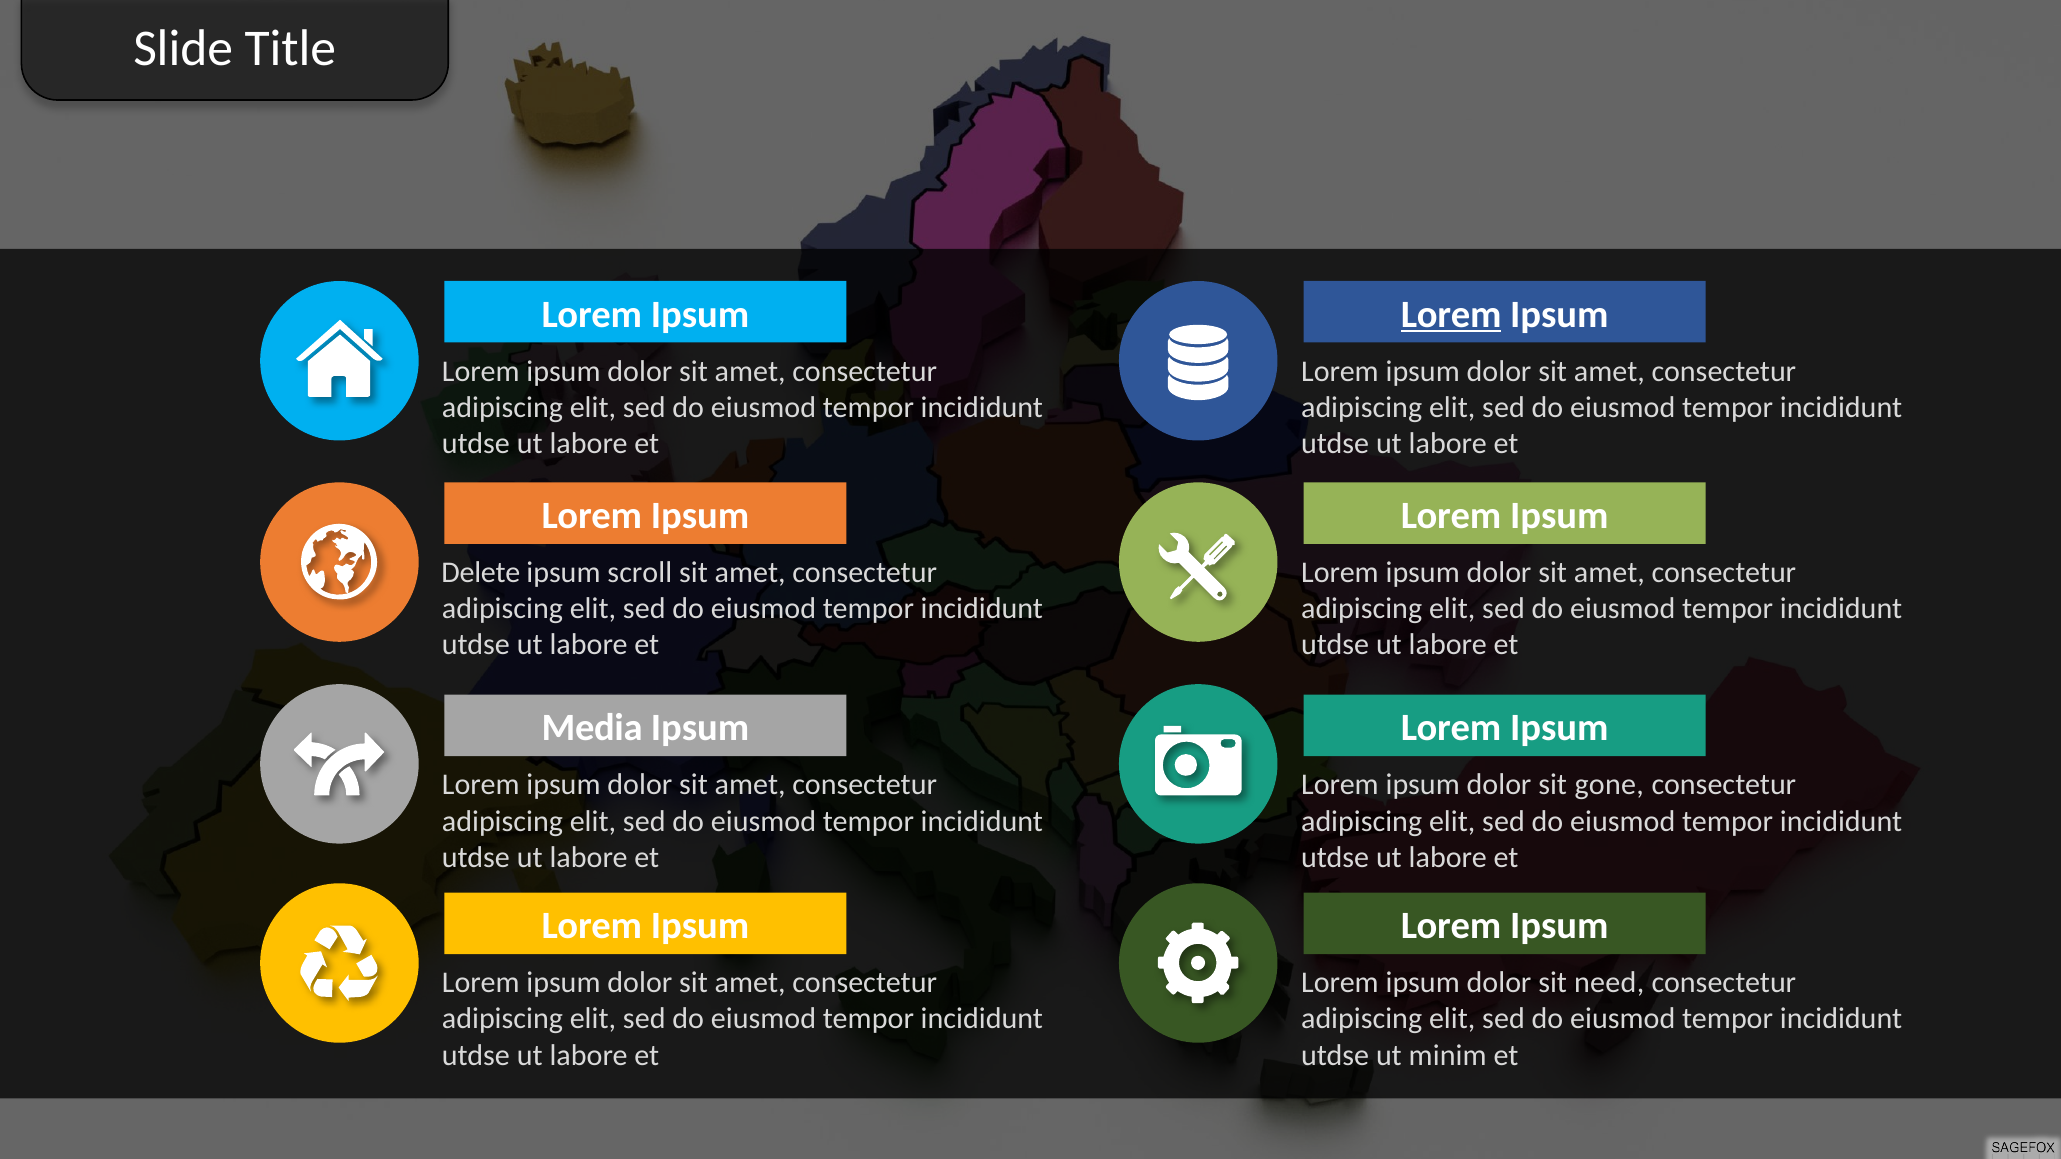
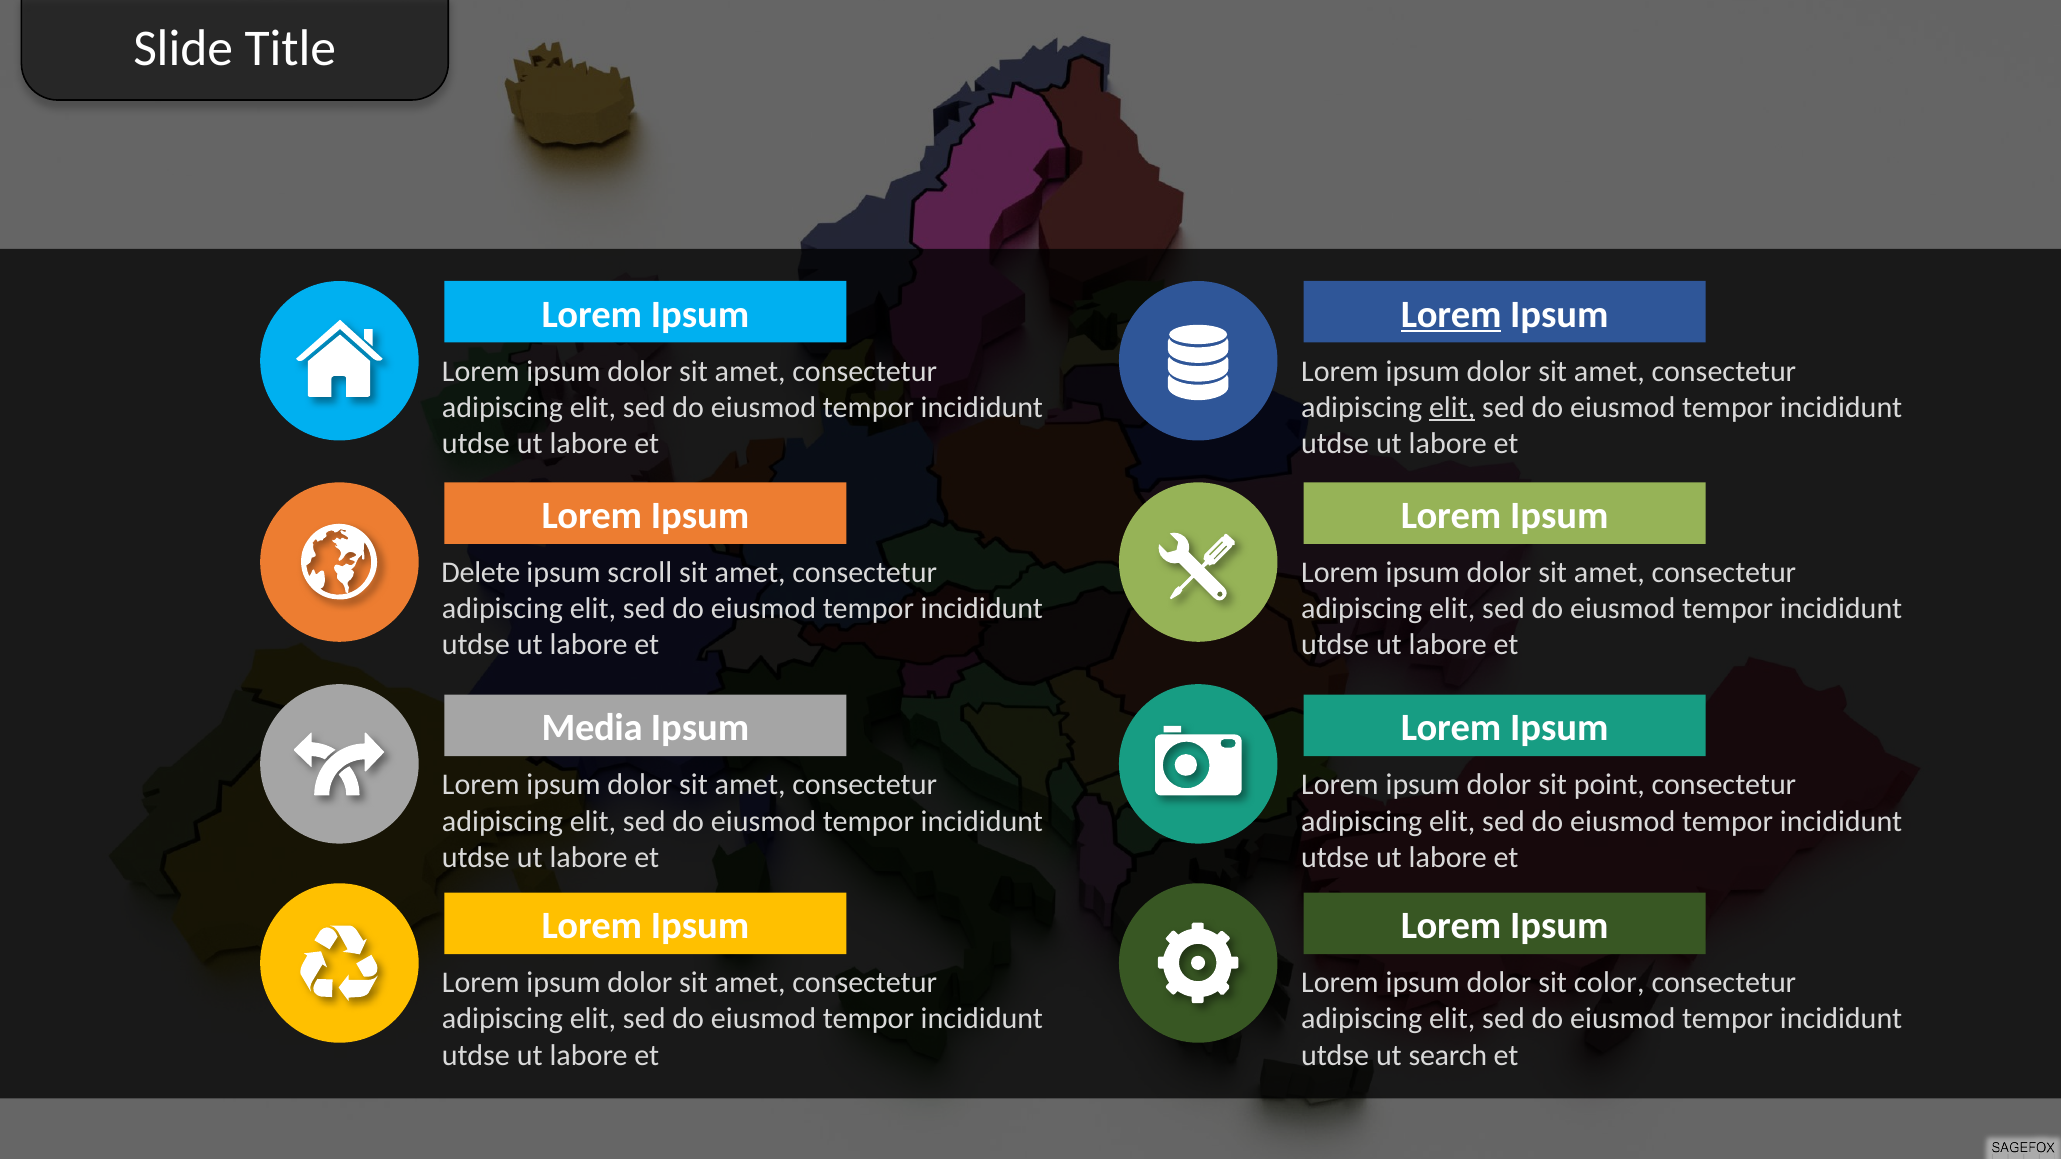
elit underline: none -> present (1452, 407)
gone: gone -> point (1609, 785)
need: need -> color (1609, 983)
minim: minim -> search (1448, 1055)
